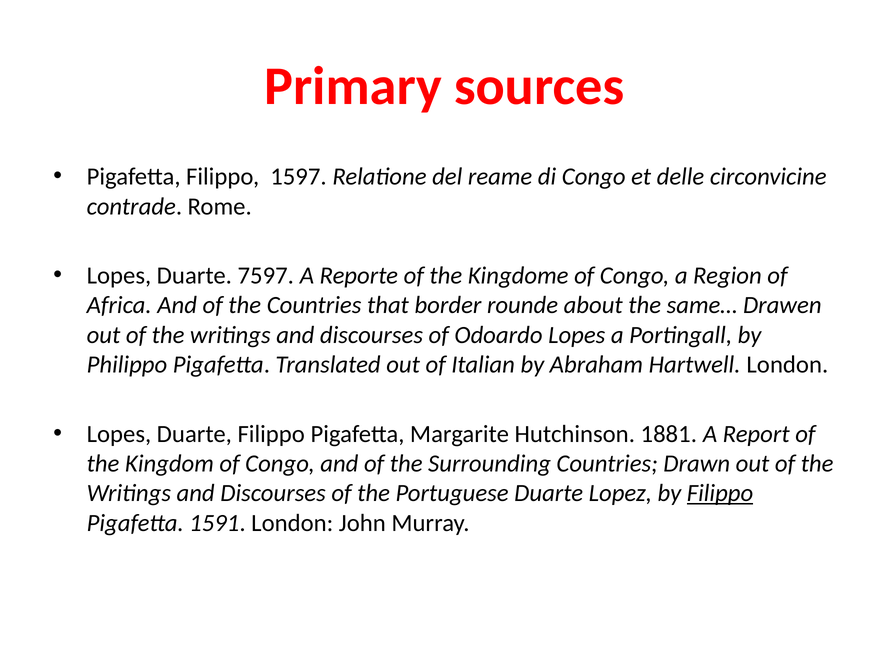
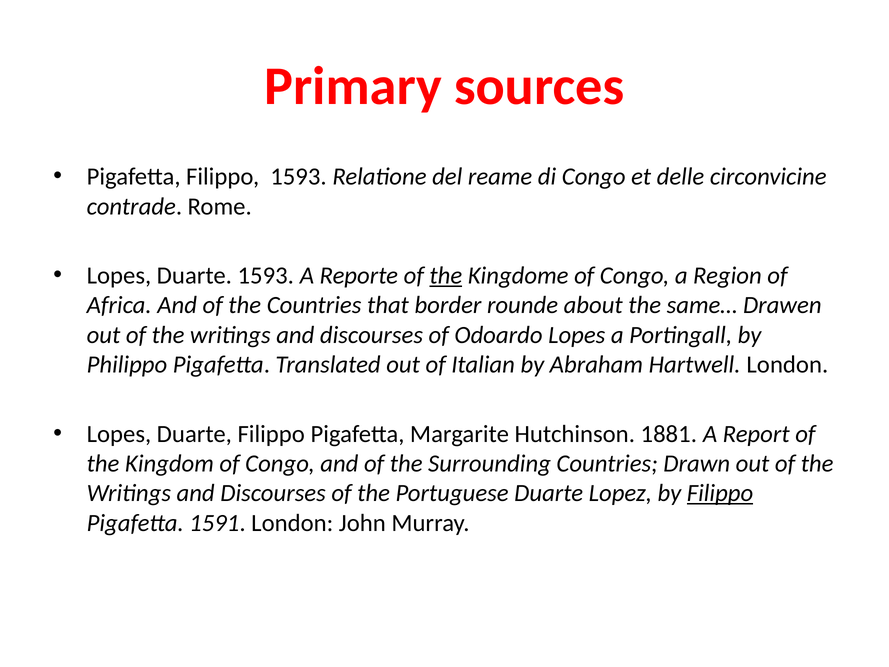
Filippo 1597: 1597 -> 1593 (298, 177)
Duarte 7597: 7597 -> 1593 (266, 276)
the underline: none -> present (446, 276)
